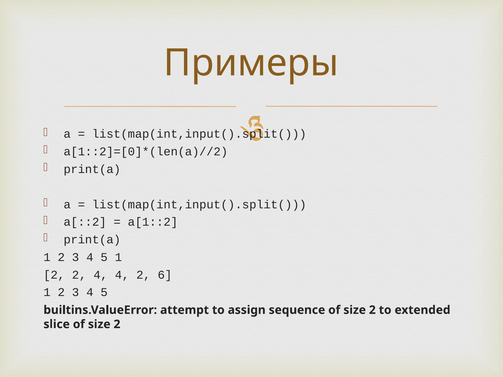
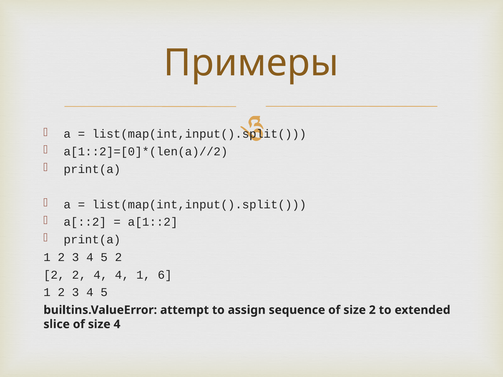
5 1: 1 -> 2 (118, 257)
4 2: 2 -> 1 (143, 275)
slice of size 2: 2 -> 4 (117, 324)
